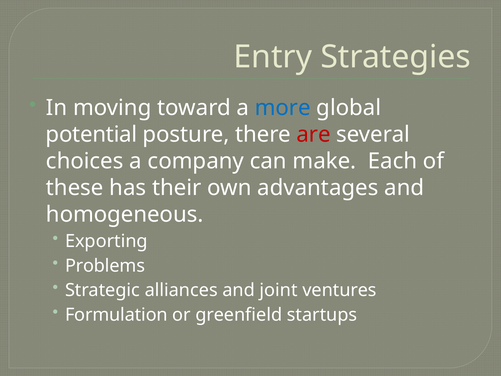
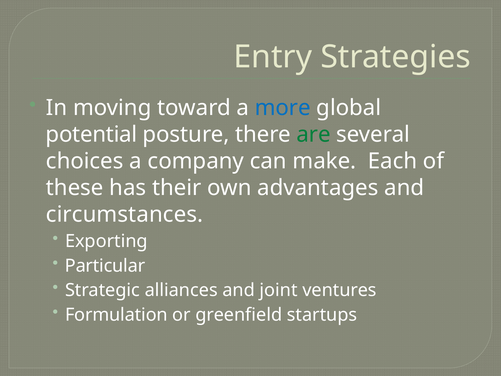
are colour: red -> green (314, 134)
homogeneous: homogeneous -> circumstances (125, 214)
Problems: Problems -> Particular (105, 266)
